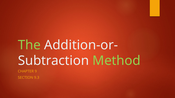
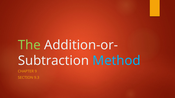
Method colour: light green -> light blue (116, 61)
